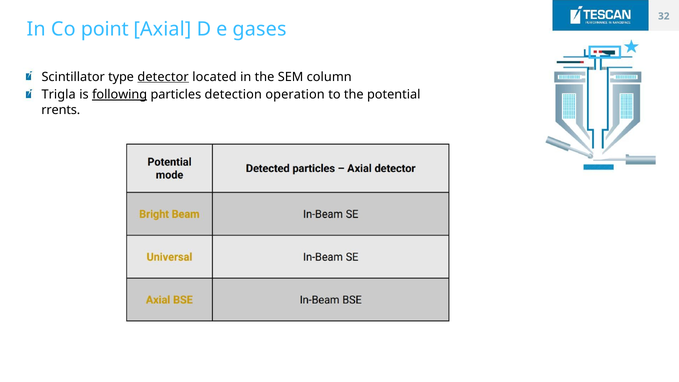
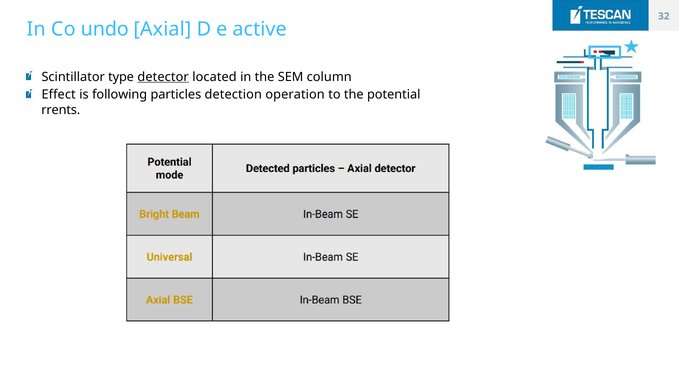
point: point -> undo (105, 29)
gases: gases -> active (260, 29)
Trigla: Trigla -> Effect (59, 95)
following underline: present -> none (120, 95)
